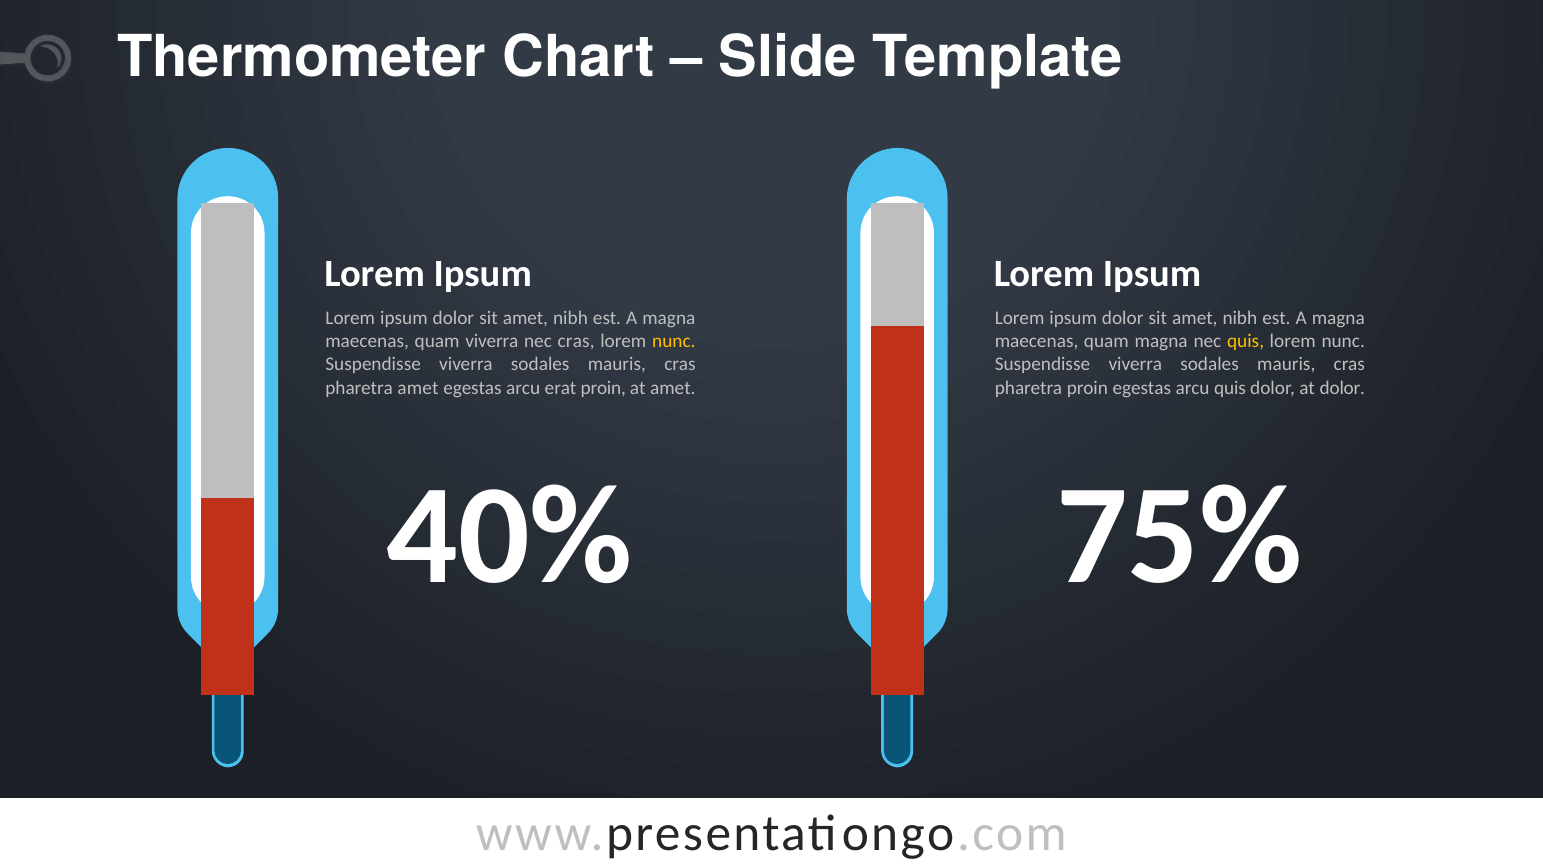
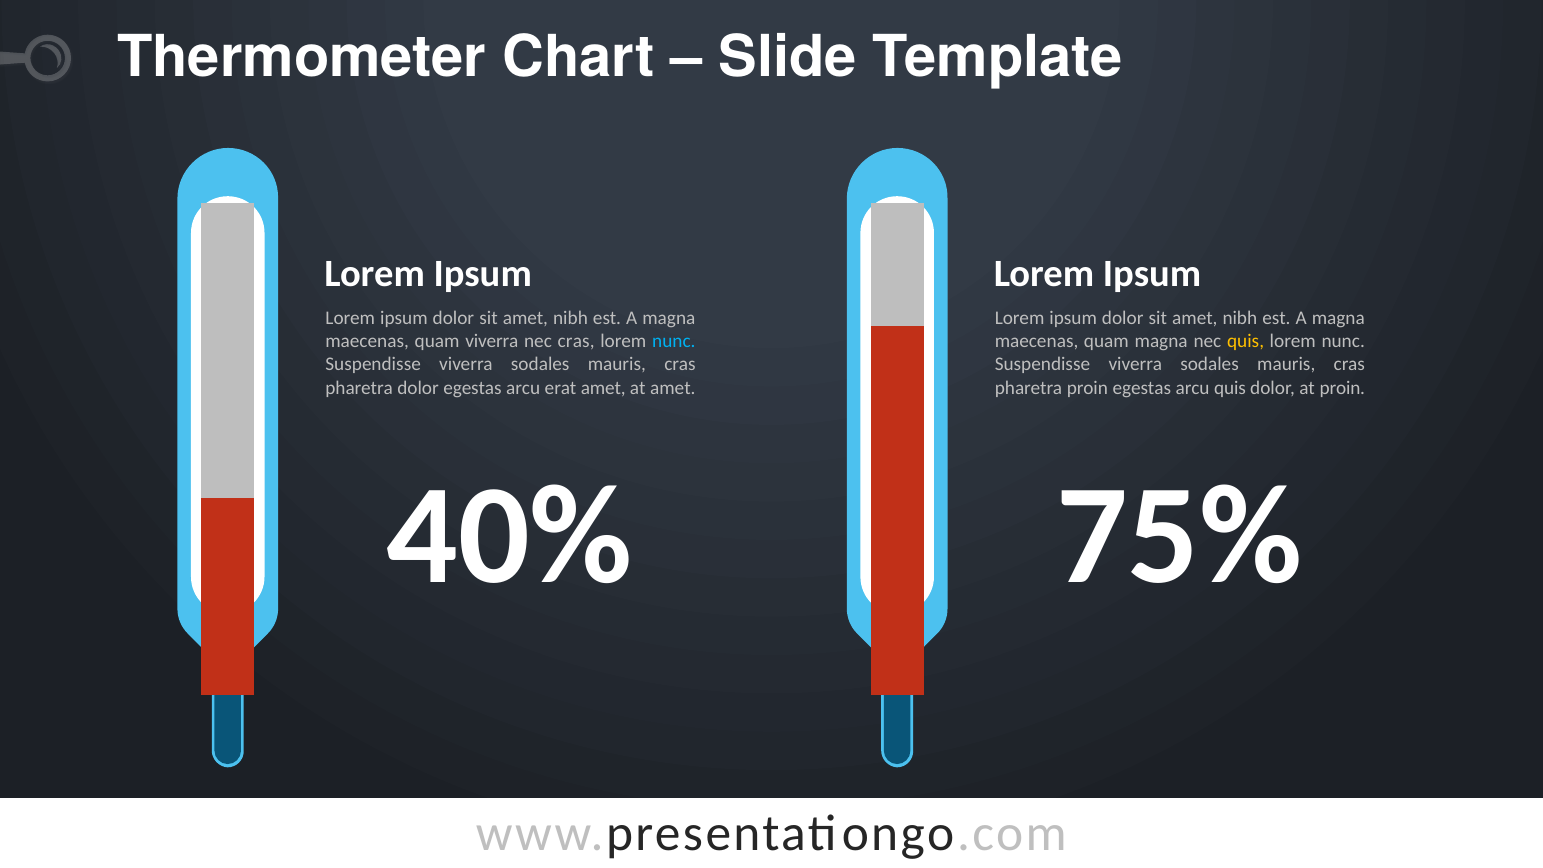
nunc colour: yellow -> light blue (674, 341)
pharetra amet: amet -> dolor (418, 388)
erat proin: proin -> amet (603, 388)
at dolor: dolor -> proin (1342, 388)
